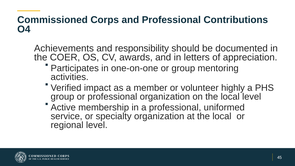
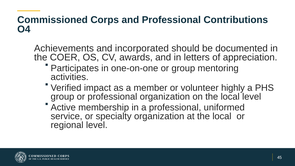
responsibility: responsibility -> incorporated (142, 48)
